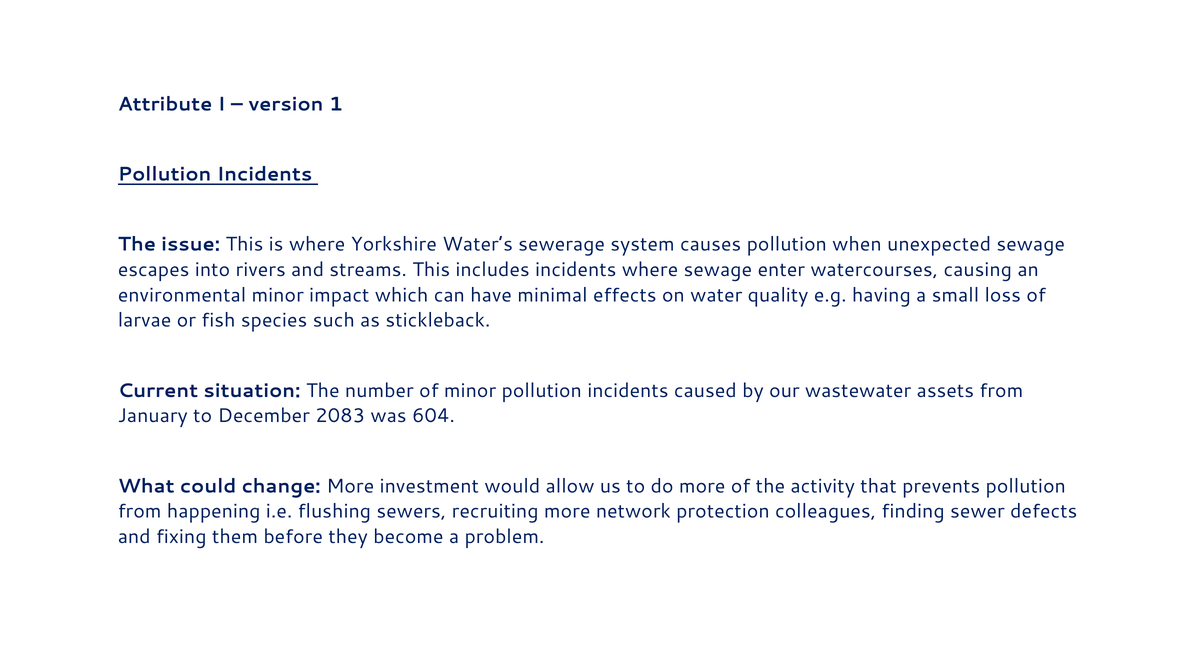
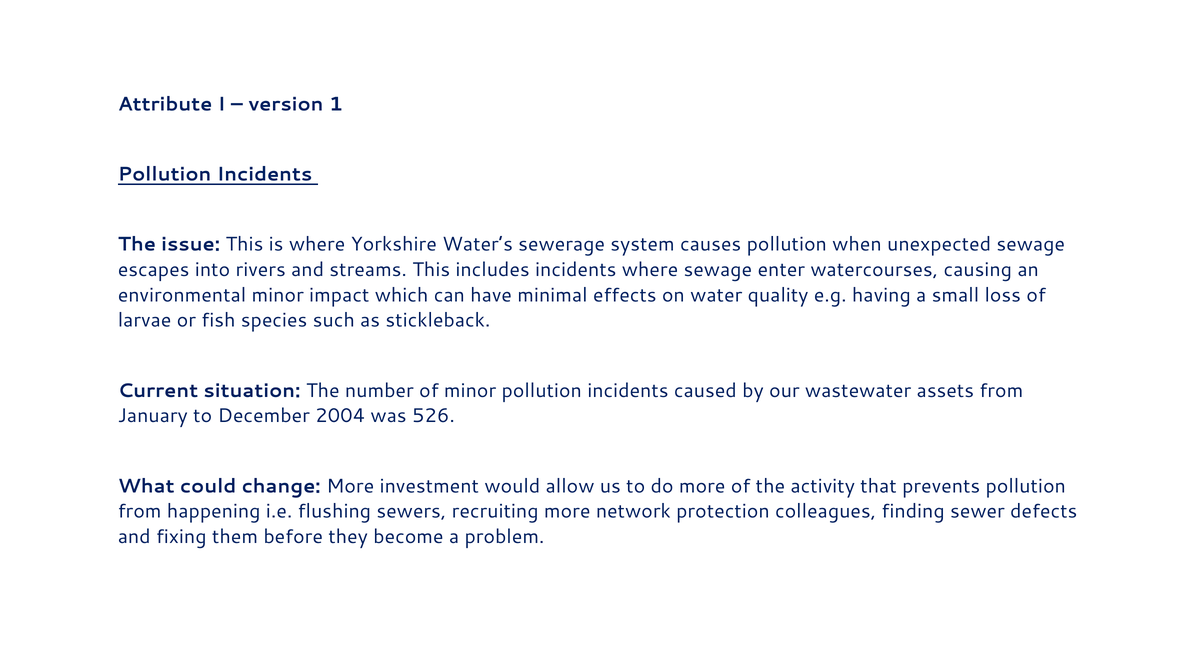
2083: 2083 -> 2004 (340, 416)
604: 604 -> 526 (433, 416)
